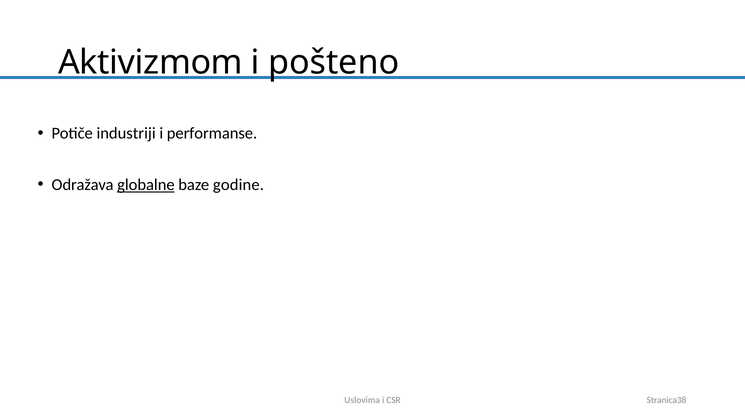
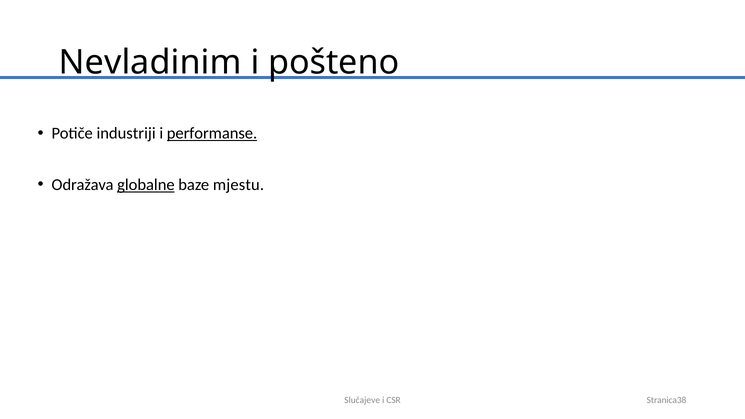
Aktivizmom: Aktivizmom -> Nevladinim (150, 63)
performanse underline: none -> present (212, 133)
godine: godine -> mjestu (239, 185)
Uslovima: Uslovima -> Slučajeve (362, 400)
